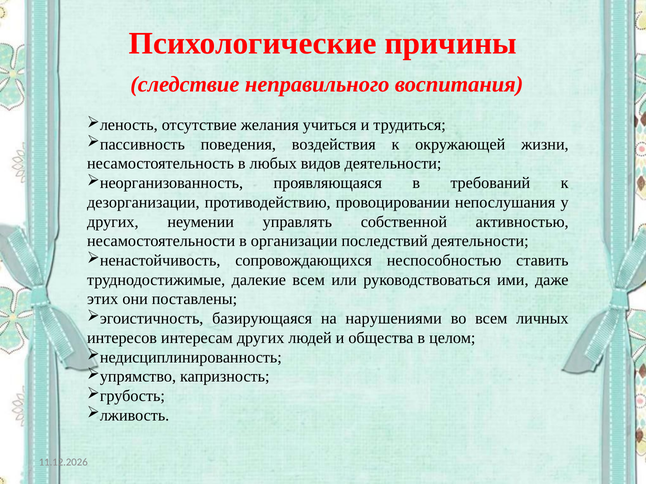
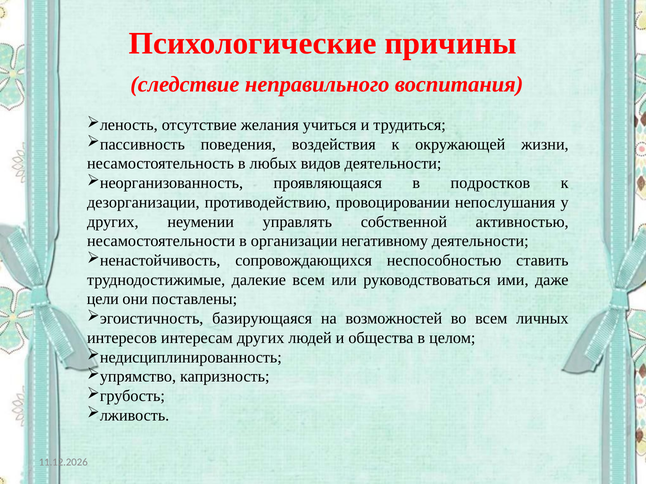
требований: требований -> подростков (490, 183)
последствий: последствий -> негативному (385, 241)
этих: этих -> цели (103, 299)
нарушениями: нарушениями -> возможностей (394, 319)
